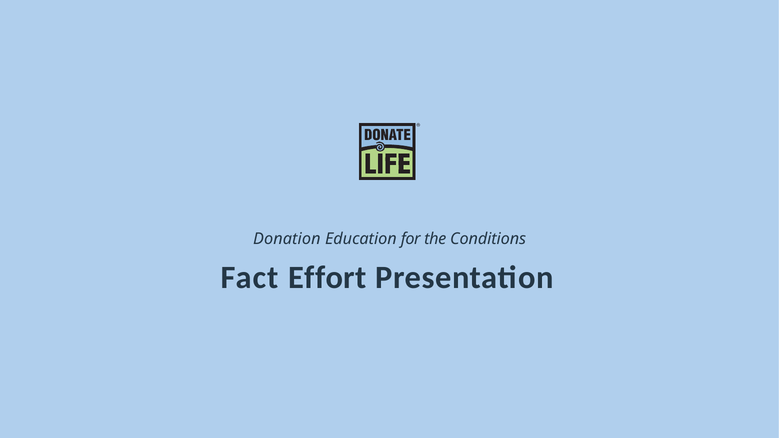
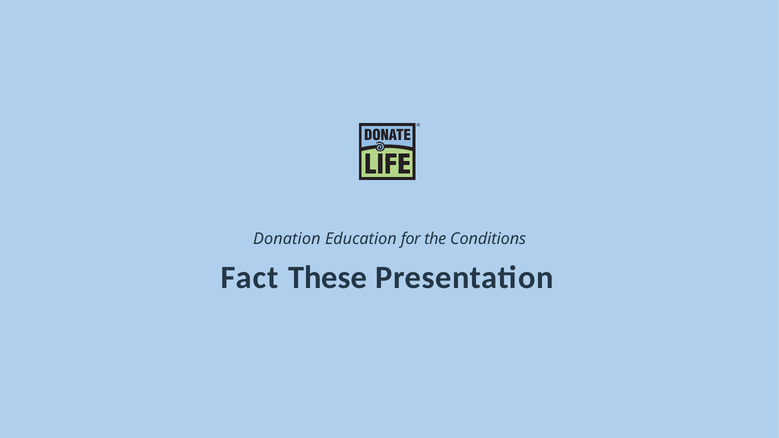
Effort: Effort -> These (328, 278)
